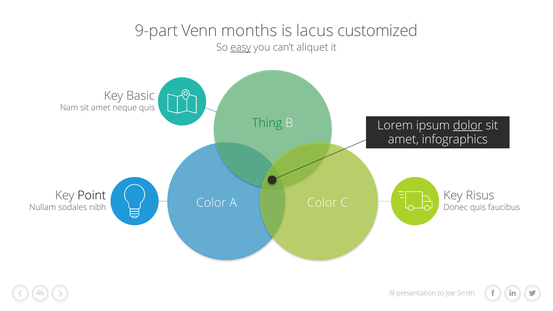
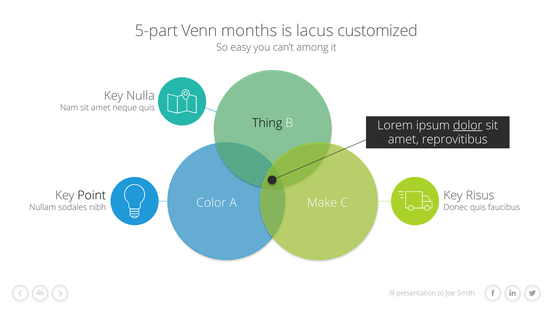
9-part: 9-part -> 5-part (157, 31)
easy underline: present -> none (241, 47)
aliquet: aliquet -> among (312, 47)
Basic: Basic -> Nulla (141, 96)
Thing colour: green -> black (267, 123)
infographics: infographics -> reprovitibus (455, 140)
Color: Color -> Make (322, 203)
